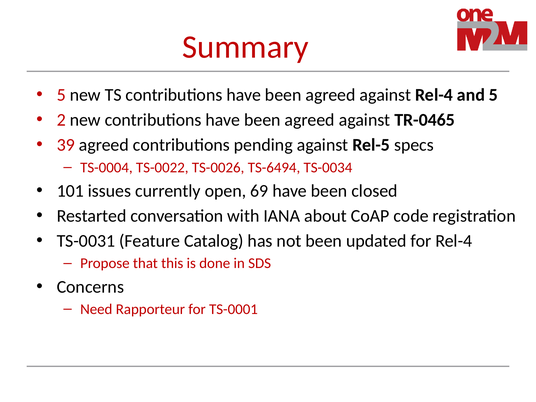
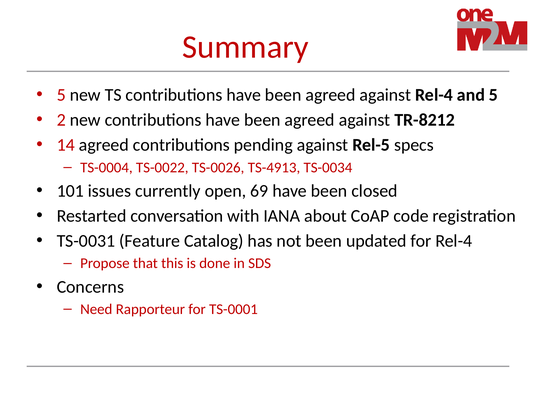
TR-0465: TR-0465 -> TR-8212 (425, 120)
39: 39 -> 14 (66, 145)
TS-6494: TS-6494 -> TS-4913 (274, 167)
